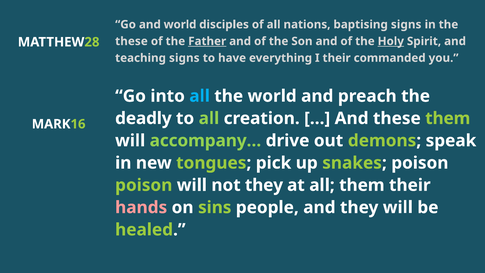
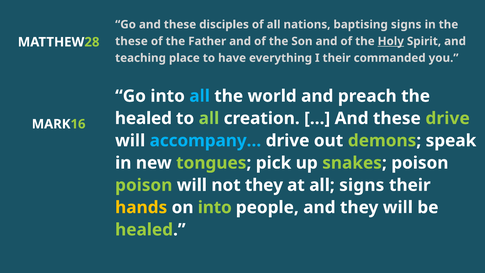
Go and world: world -> these (180, 24)
Father underline: present -> none (207, 41)
teaching signs: signs -> place (184, 58)
deadly: deadly -> healed (143, 118)
these them: them -> drive (448, 118)
accompany… colour: light green -> light blue (205, 141)
all them: them -> signs (362, 185)
hands colour: pink -> yellow (141, 207)
on sins: sins -> into (215, 207)
